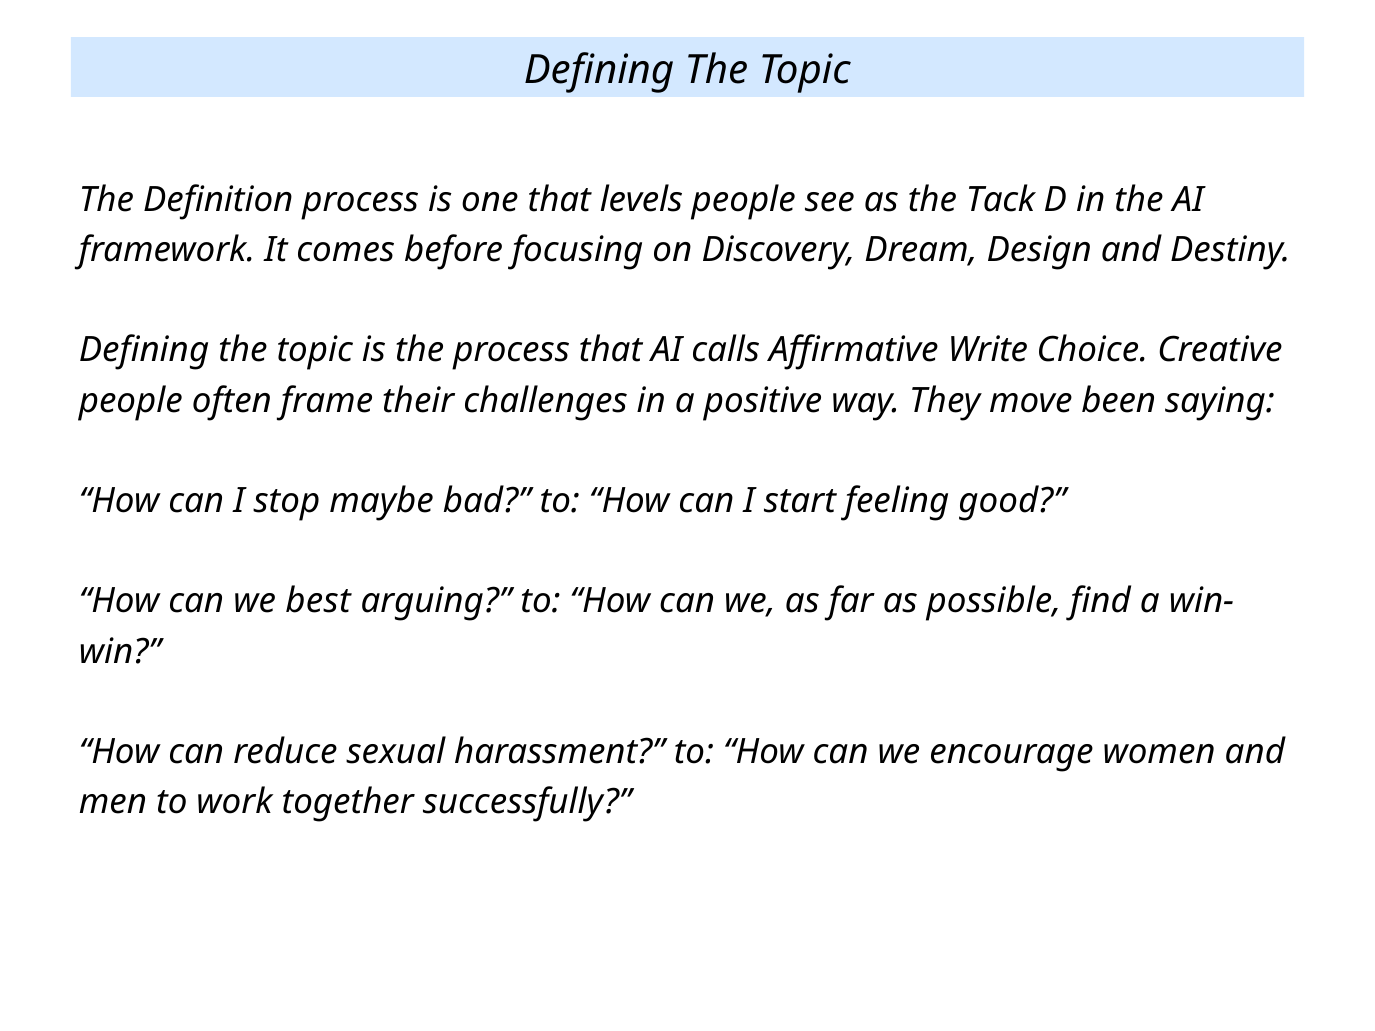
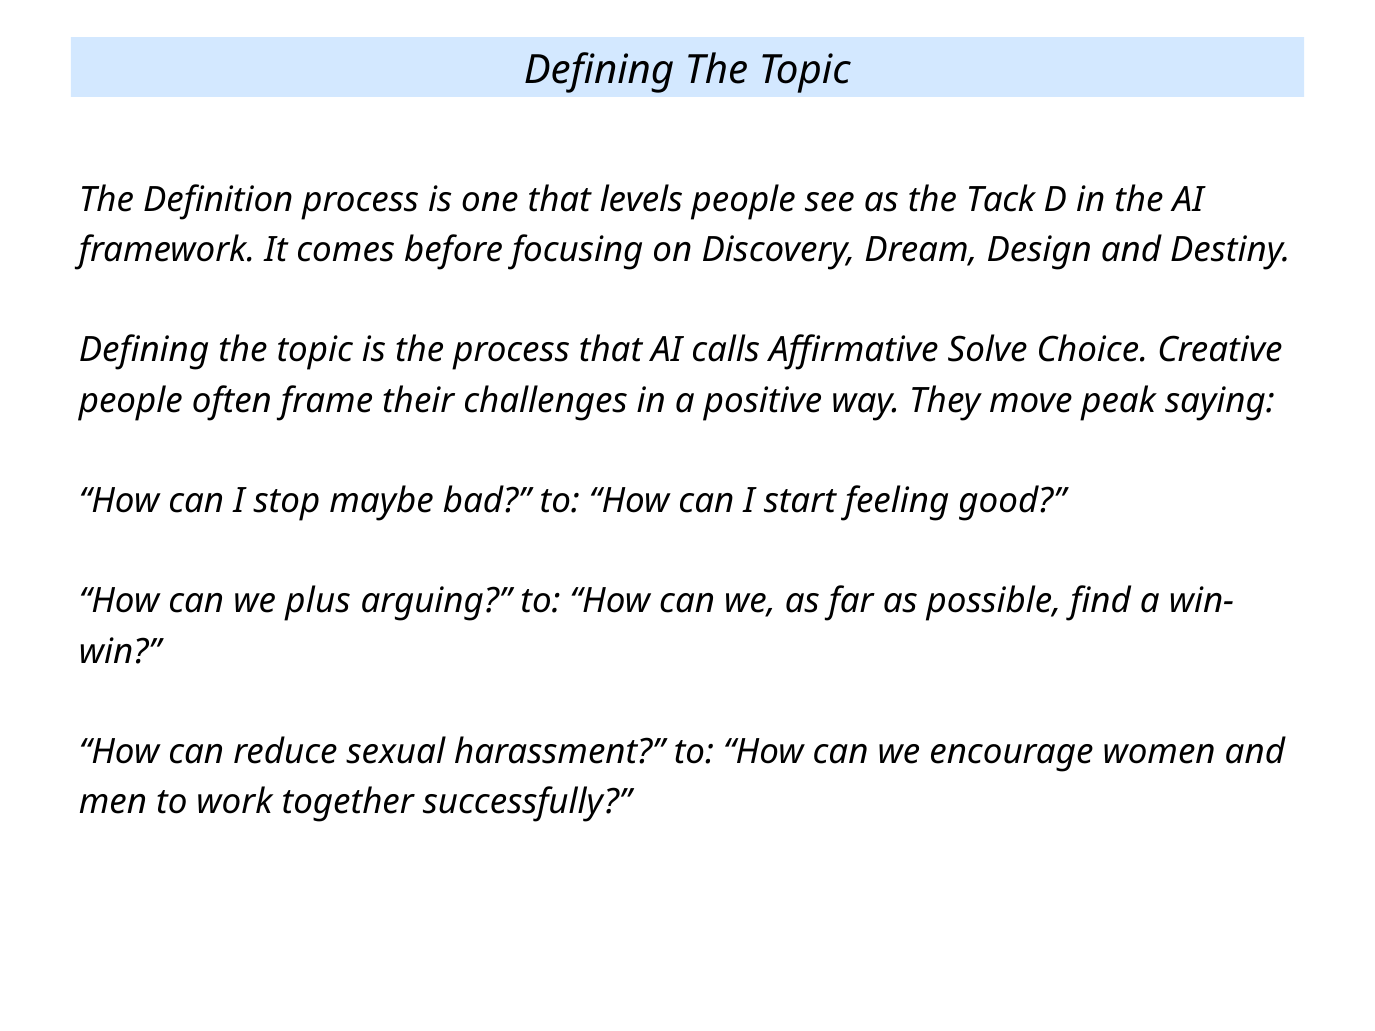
Write: Write -> Solve (988, 350)
been: been -> peak (1119, 401)
best: best -> plus (318, 602)
